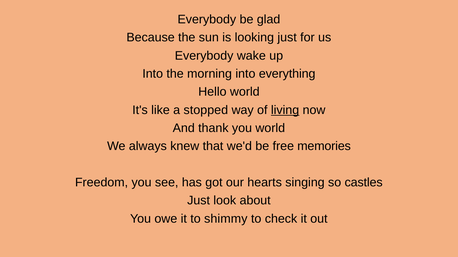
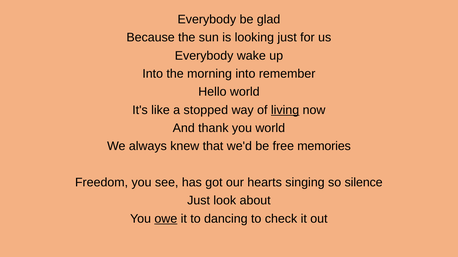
everything: everything -> remember (287, 74)
castles: castles -> silence (364, 183)
owe underline: none -> present (166, 219)
shimmy: shimmy -> dancing (226, 219)
